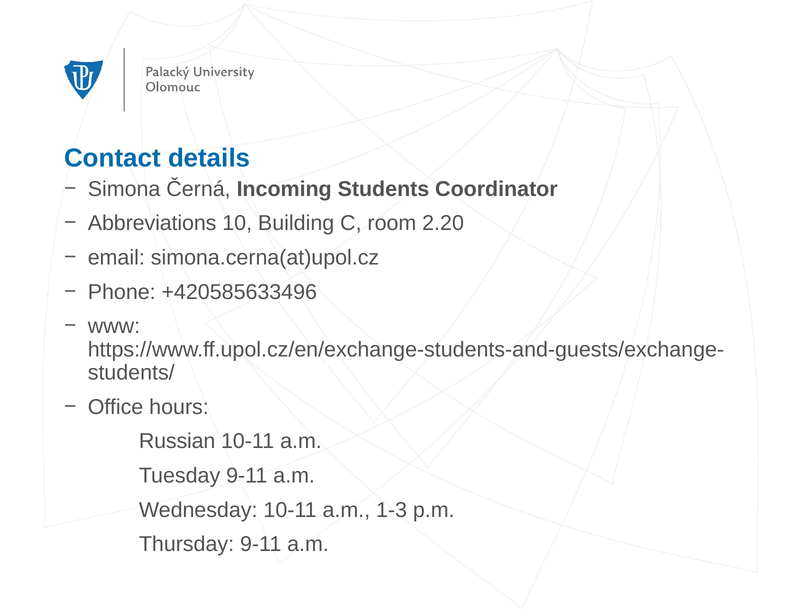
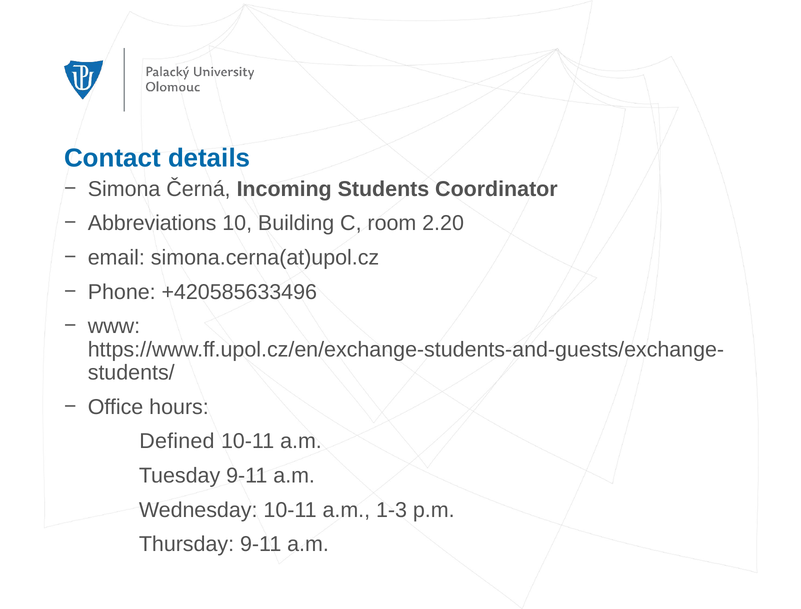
Russian: Russian -> Defined (177, 441)
